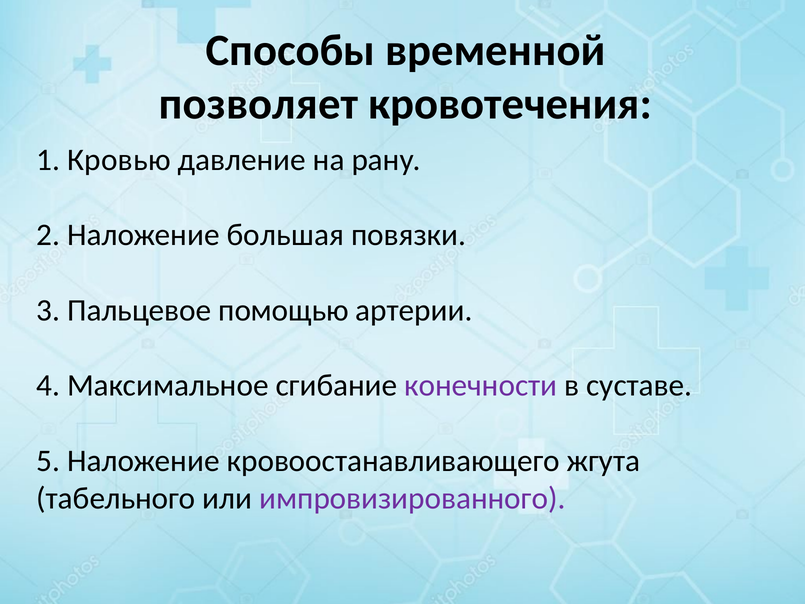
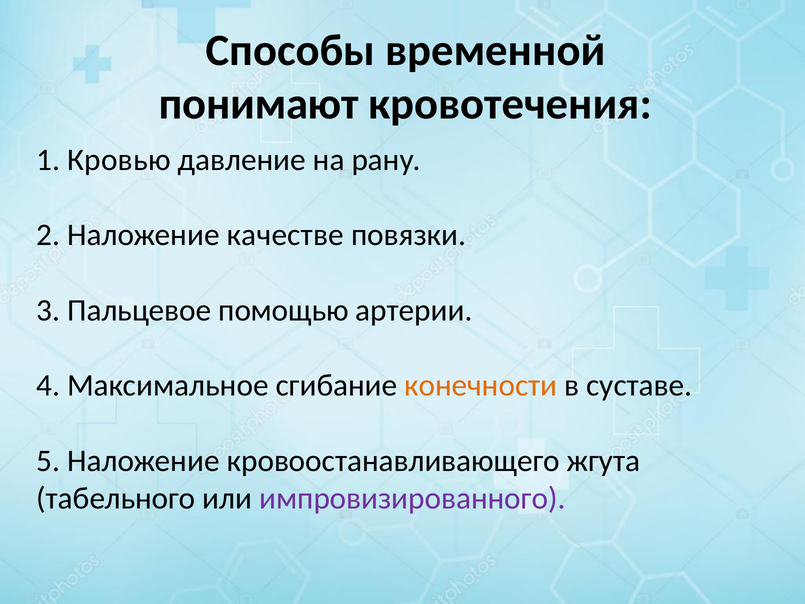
позволяет: позволяет -> понимают (259, 104)
большая: большая -> качестве (285, 235)
конечности colour: purple -> orange (481, 385)
